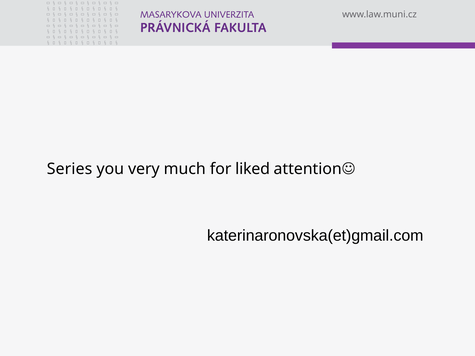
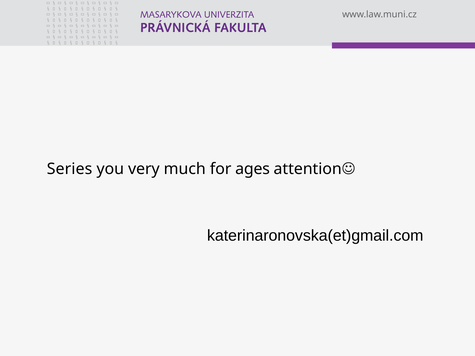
liked: liked -> ages (253, 169)
